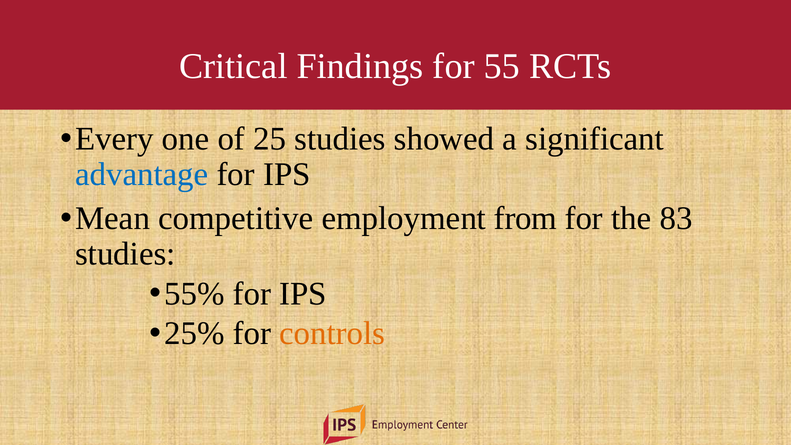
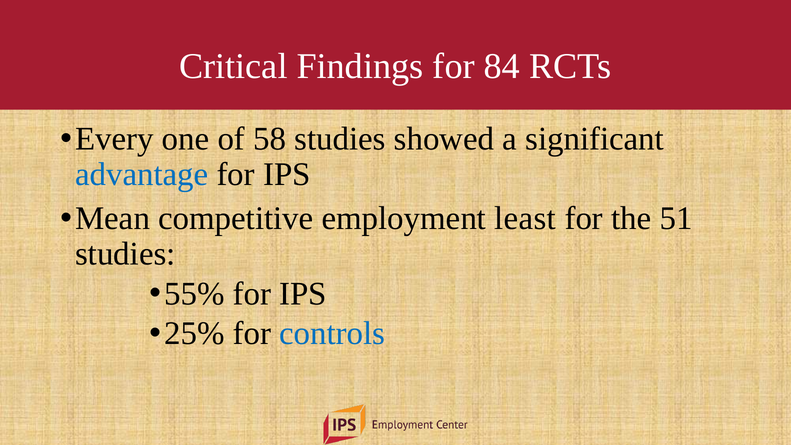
55: 55 -> 84 (502, 66)
25: 25 -> 58 (270, 139)
from: from -> least (525, 218)
83: 83 -> 51 (676, 218)
controls colour: orange -> blue (332, 333)
